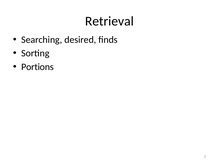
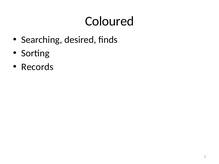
Retrieval: Retrieval -> Coloured (110, 21)
Portions: Portions -> Records (37, 67)
